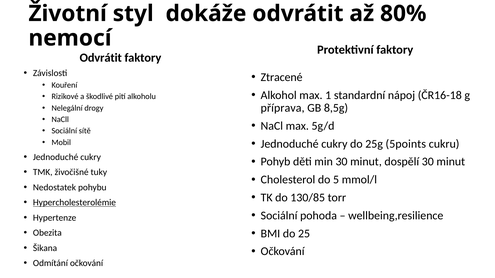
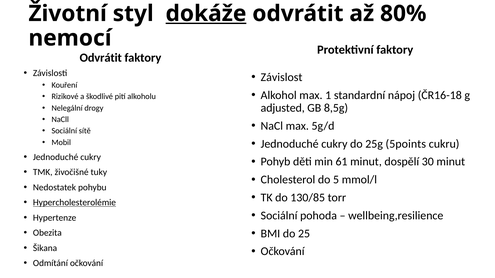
dokáže underline: none -> present (206, 14)
Ztracené: Ztracené -> Závislost (282, 77)
příprava: příprava -> adjusted (283, 108)
min 30: 30 -> 61 (342, 162)
